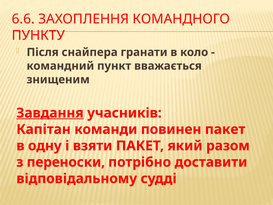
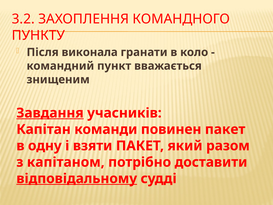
6.6: 6.6 -> 3.2 (23, 19)
снайпера: снайпера -> виконала (90, 52)
переноски: переноски -> капітаном (66, 162)
відповідальному underline: none -> present (77, 178)
